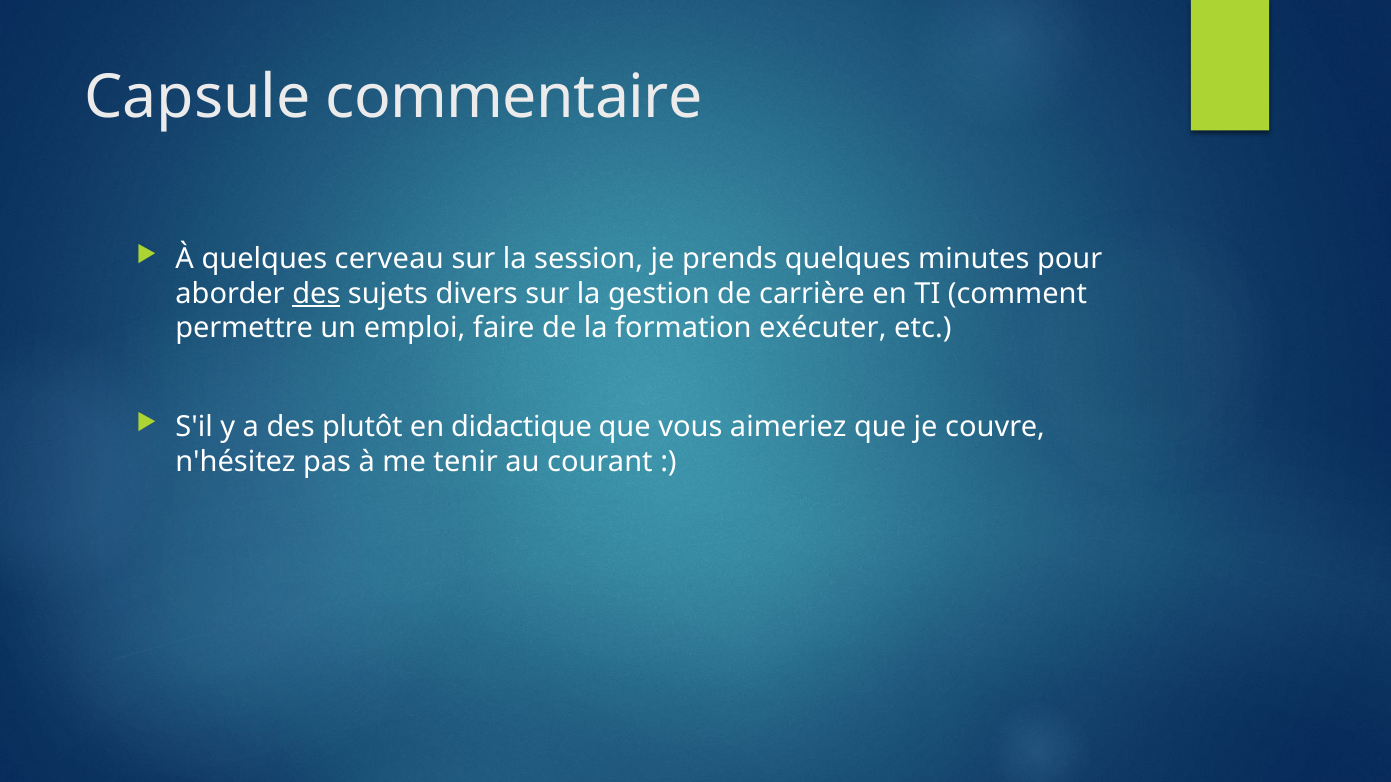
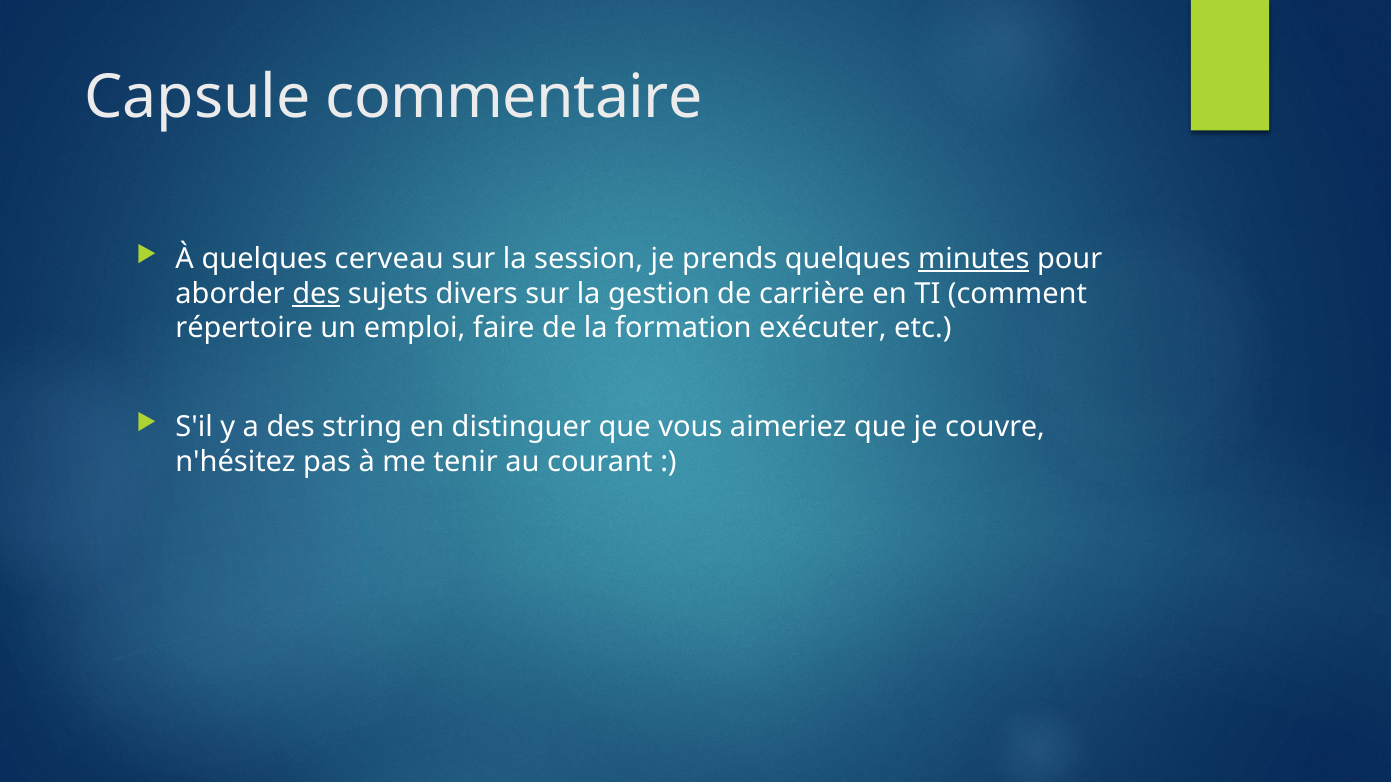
minutes underline: none -> present (974, 259)
permettre: permettre -> répertoire (244, 328)
plutôt: plutôt -> string (362, 427)
didactique: didactique -> distinguer (521, 427)
